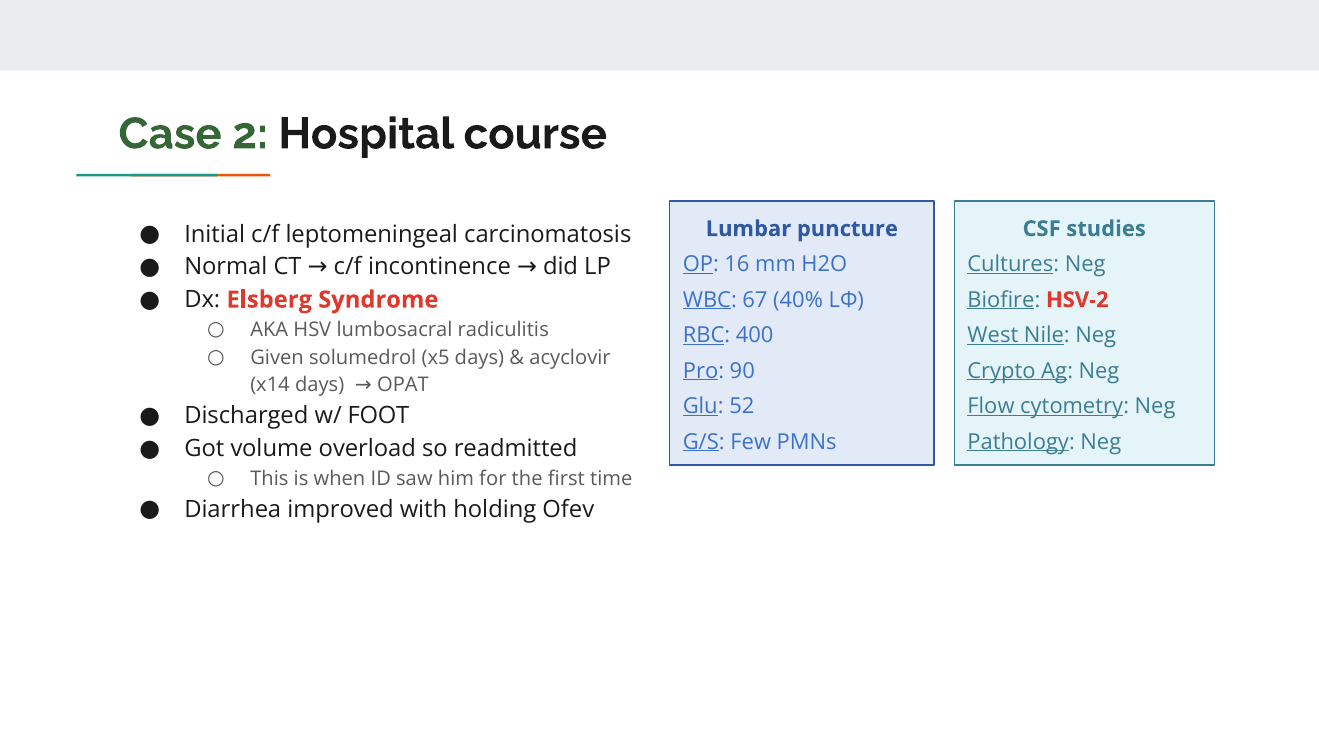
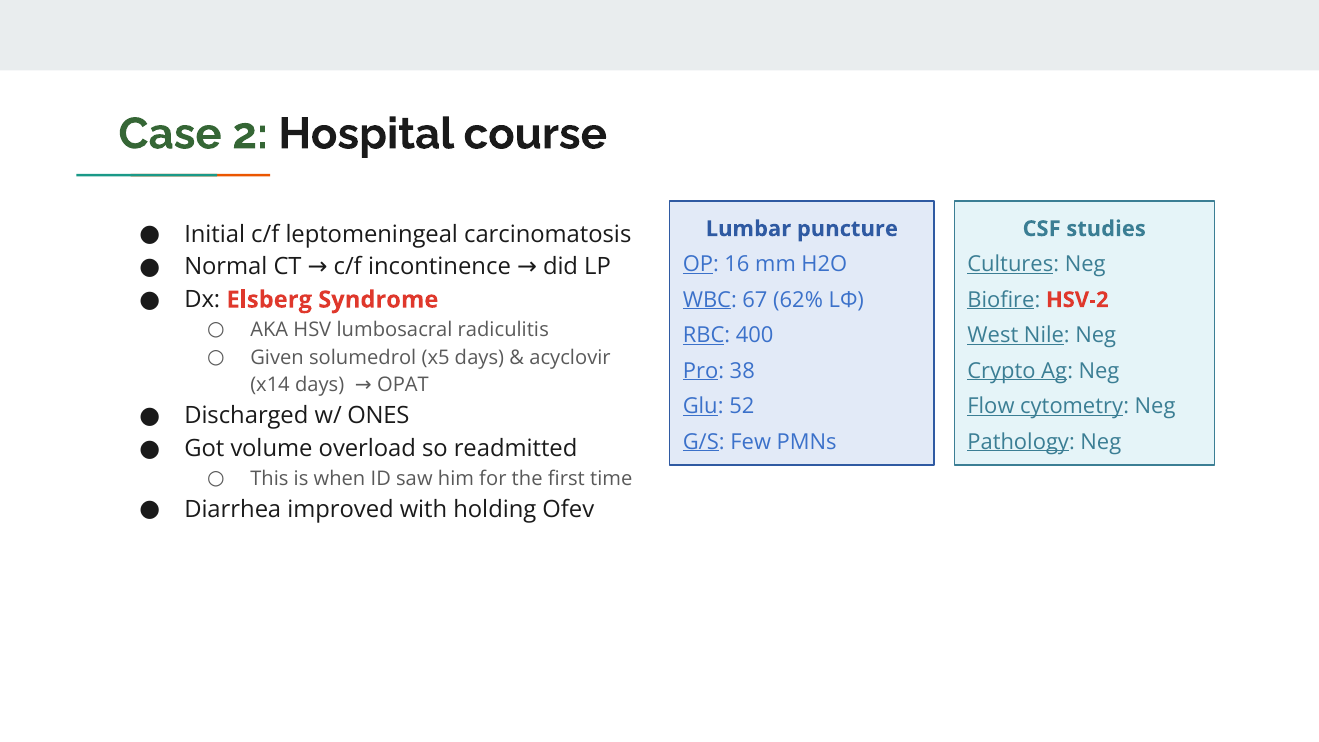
40%: 40% -> 62% (798, 300)
90: 90 -> 38 (742, 371)
FOOT: FOOT -> ONES (378, 416)
